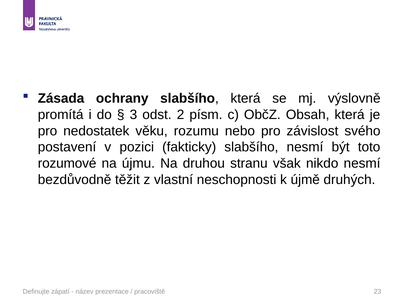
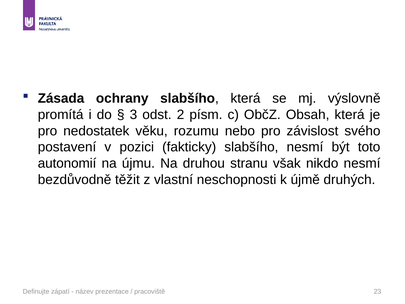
rozumové: rozumové -> autonomií (67, 163)
